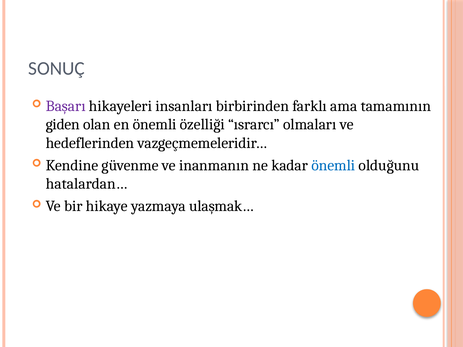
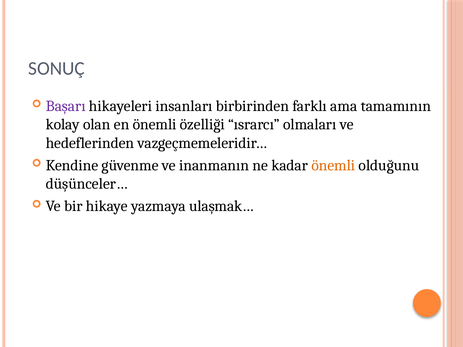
giden: giden -> kolay (63, 125)
önemli colour: blue -> orange (333, 165)
hatalardan…: hatalardan… -> düşünceler… (87, 184)
